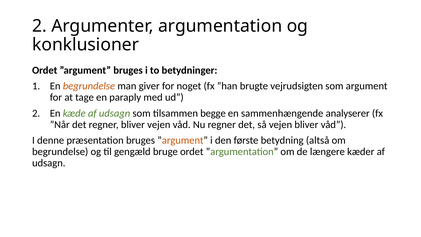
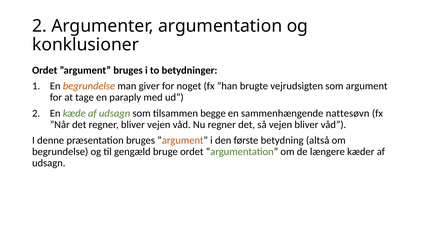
analyserer: analyserer -> nattesøvn (348, 113)
